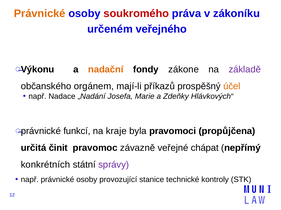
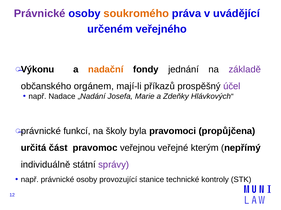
Právnické colour: orange -> purple (40, 14)
soukromého colour: red -> orange (136, 14)
zákoníku: zákoníku -> uvádějící (237, 14)
zákone: zákone -> jednání (184, 70)
účel colour: orange -> purple (232, 87)
kraje: kraje -> školy (116, 132)
činit: činit -> část (58, 148)
závazně: závazně -> veřejnou (138, 148)
chápat: chápat -> kterým (205, 148)
konkrétních: konkrétních -> individuálně (46, 165)
